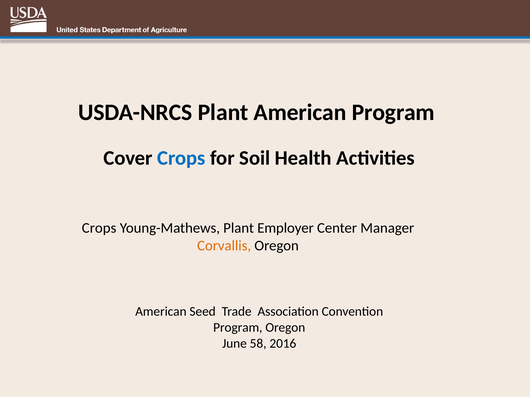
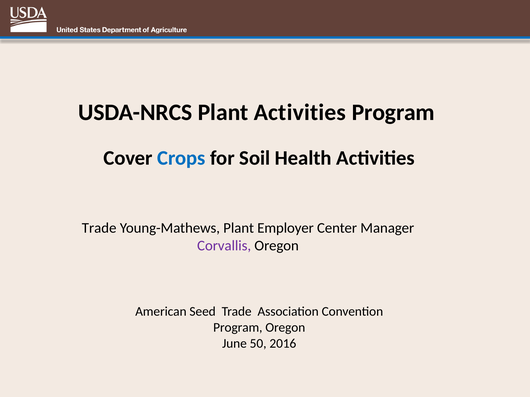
Plant American: American -> Activities (300, 112)
Crops: Crops -> Trade (99, 228)
Corvallis colour: orange -> purple (224, 246)
58: 58 -> 50 (258, 344)
